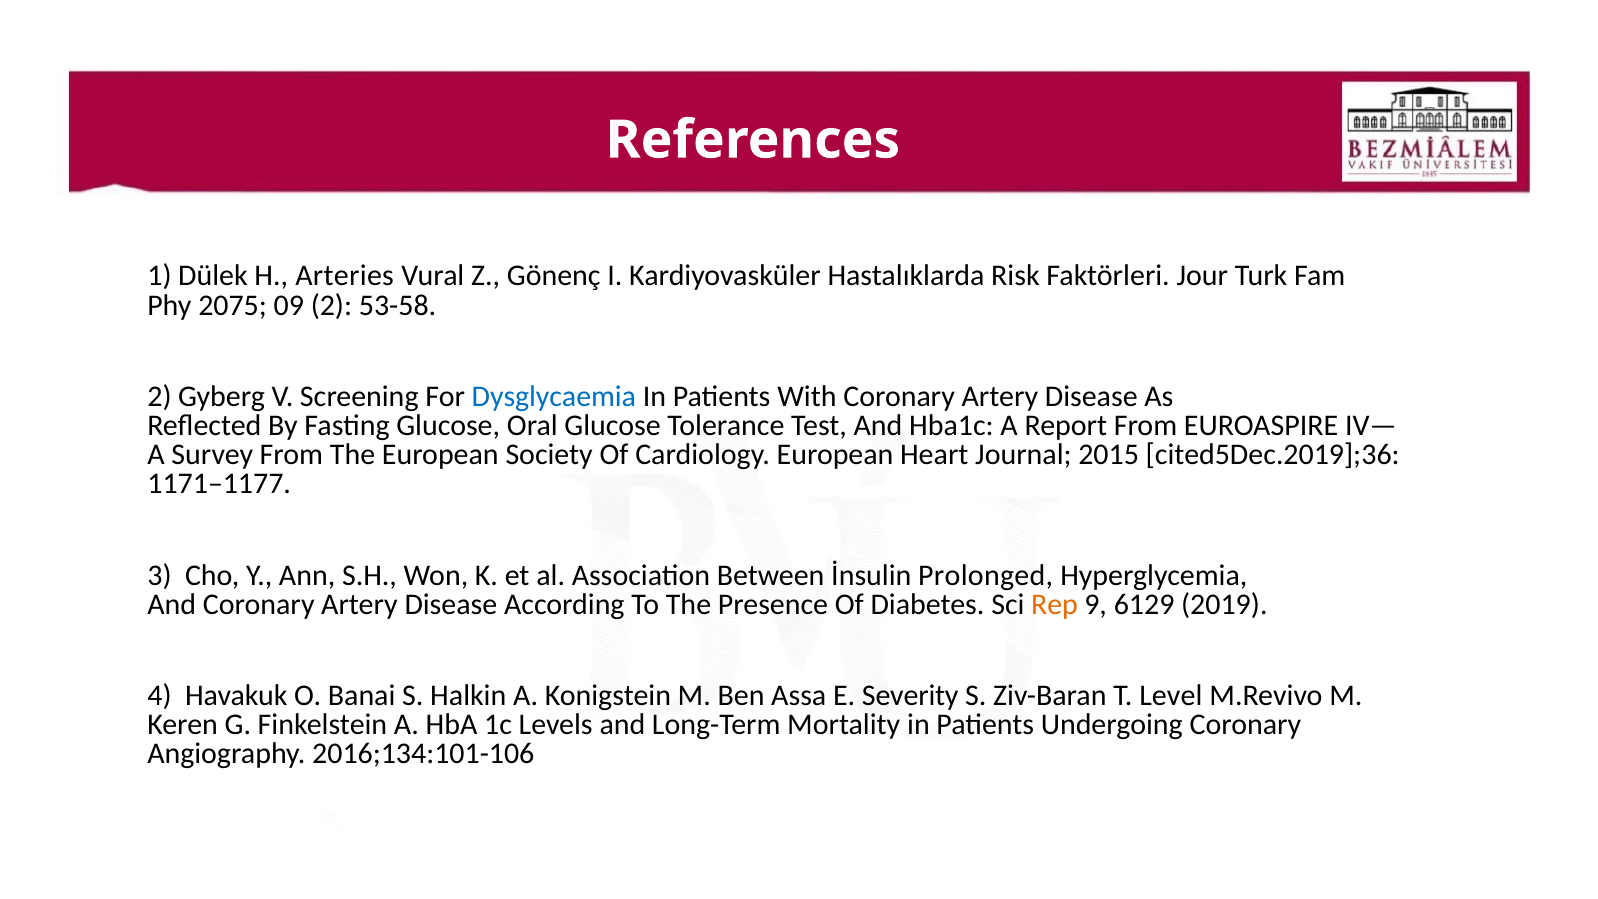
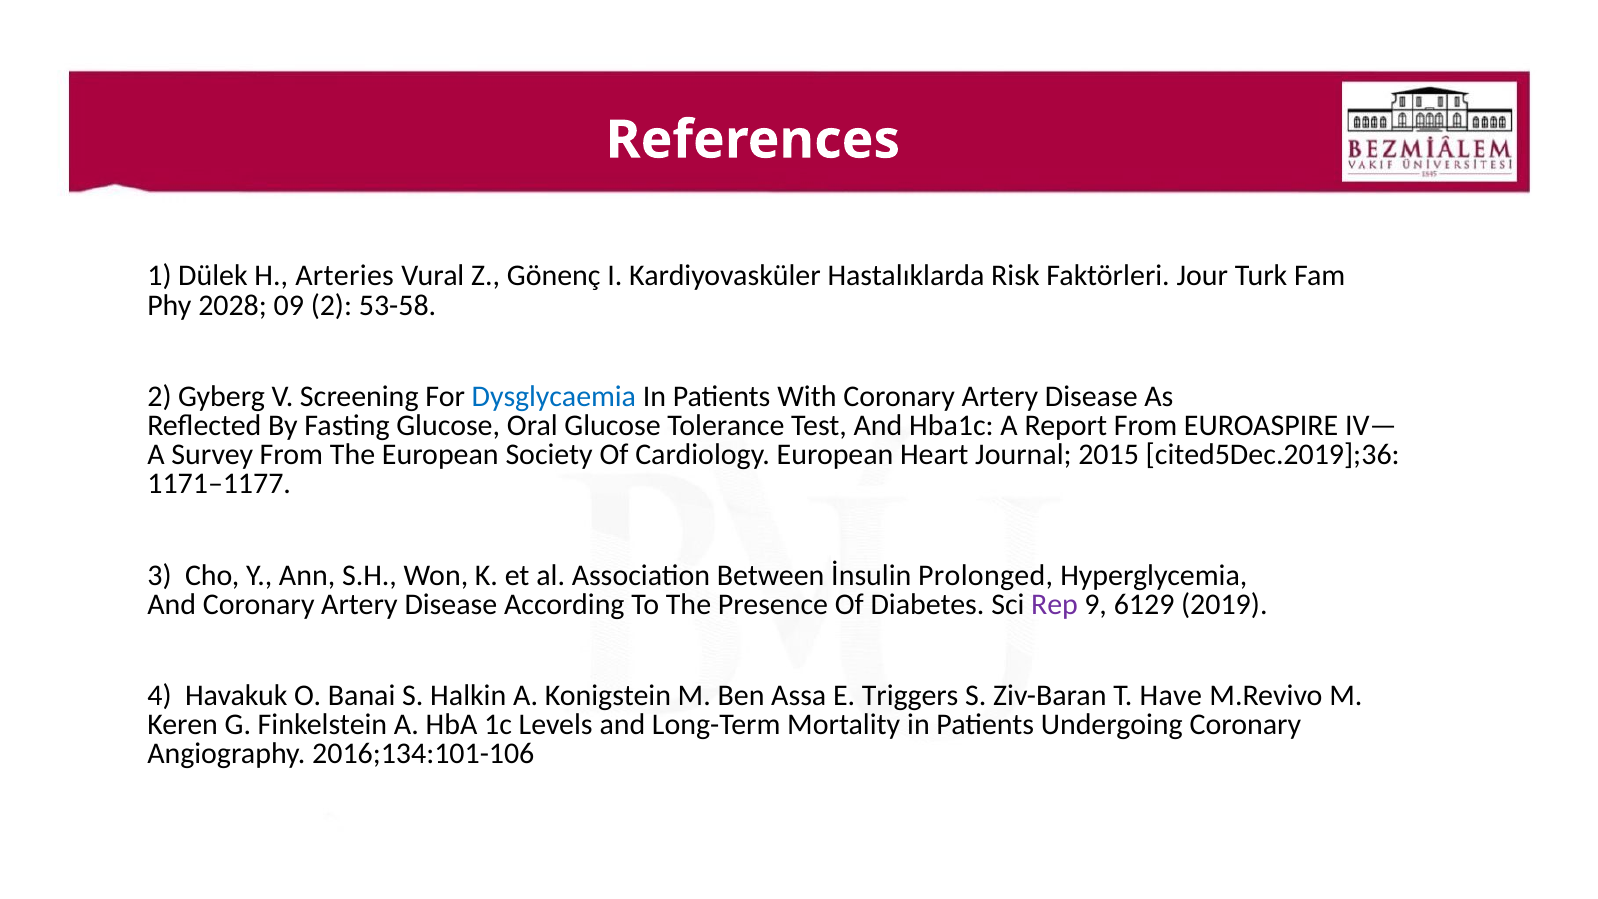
2075: 2075 -> 2028 (233, 305)
Rep colour: orange -> purple (1055, 604)
Severity: Severity -> Triggers (910, 696)
Level: Level -> Have (1171, 696)
